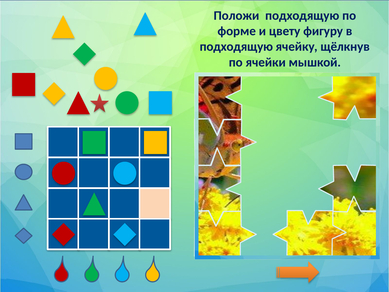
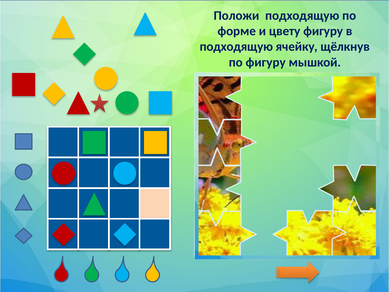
по ячейки: ячейки -> фигуру (266, 62)
